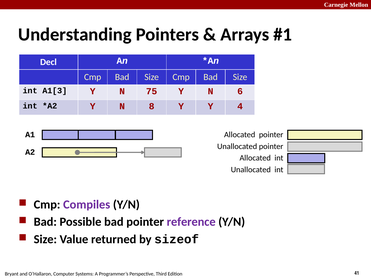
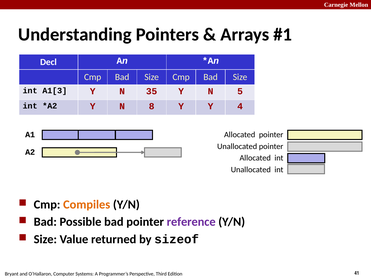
75: 75 -> 35 (152, 91)
6: 6 -> 5 (240, 91)
Compiles colour: purple -> orange (87, 205)
